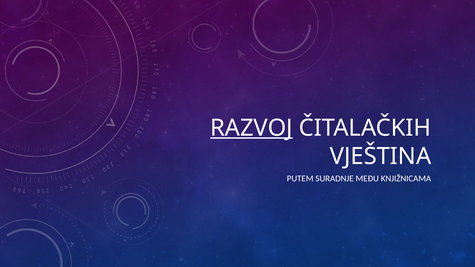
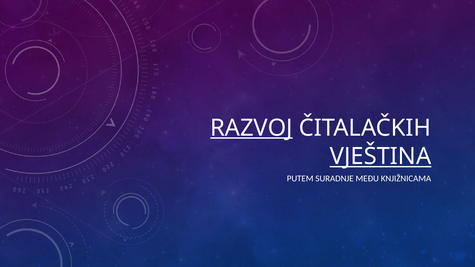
VJEŠTINA underline: none -> present (381, 156)
